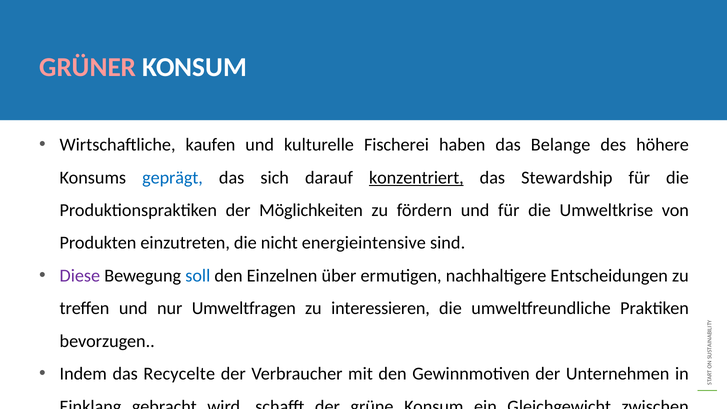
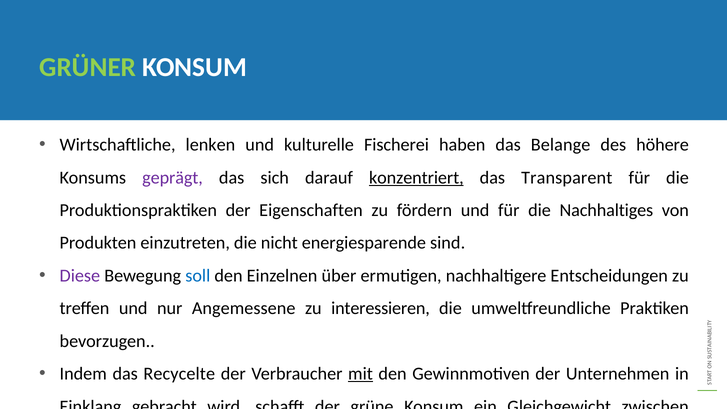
GRÜNER colour: pink -> light green (88, 67)
kaufen: kaufen -> lenken (210, 145)
geprägt colour: blue -> purple (173, 177)
Stewardship: Stewardship -> Transparent (567, 177)
Möglichkeiten: Möglichkeiten -> Eigenschaften (311, 210)
Umweltkrise: Umweltkrise -> Nachhaltiges (606, 210)
energieintensive: energieintensive -> energiesparende (364, 243)
Umweltfragen: Umweltfragen -> Angemessene (244, 308)
mit underline: none -> present (361, 374)
